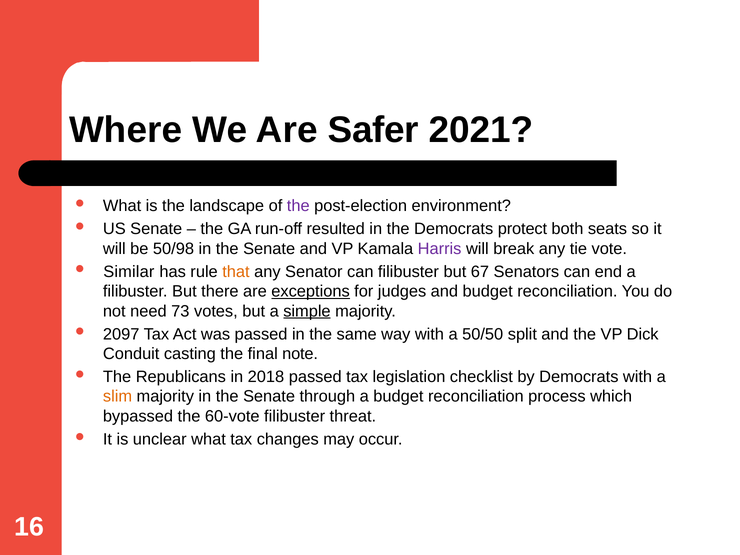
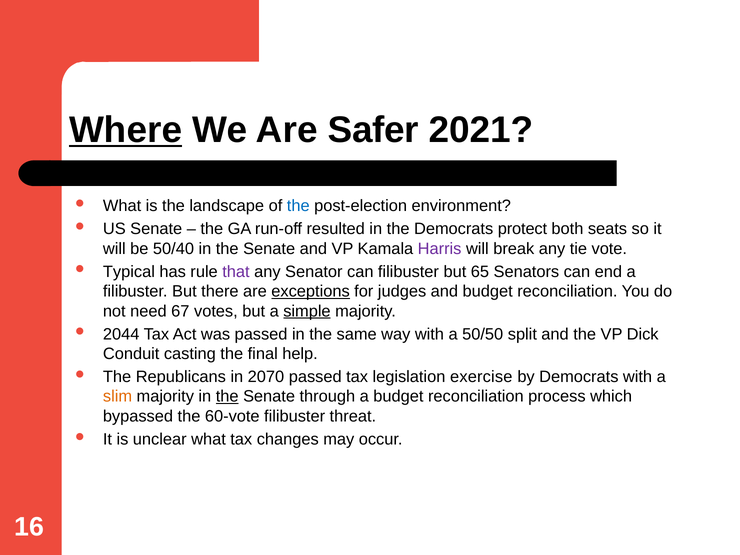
Where underline: none -> present (126, 130)
the colour: purple -> blue (298, 206)
50/98: 50/98 -> 50/40 (174, 249)
Similar: Similar -> Typical (129, 272)
that colour: orange -> purple (236, 272)
67: 67 -> 65 (480, 272)
73: 73 -> 67 (180, 311)
2097: 2097 -> 2044 (121, 334)
note: note -> help (300, 354)
2018: 2018 -> 2070 (266, 377)
checklist: checklist -> exercise (481, 377)
the underline: none -> present (227, 397)
